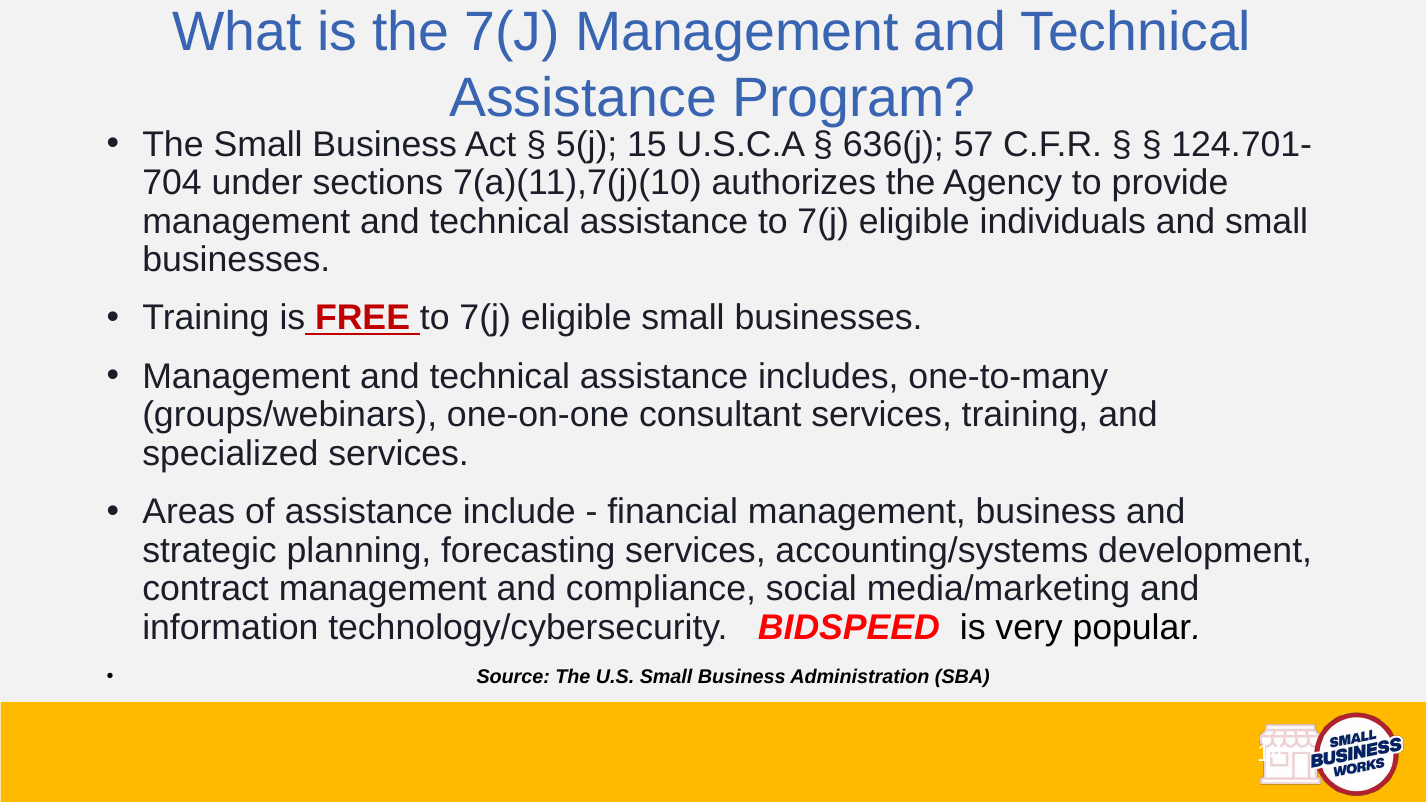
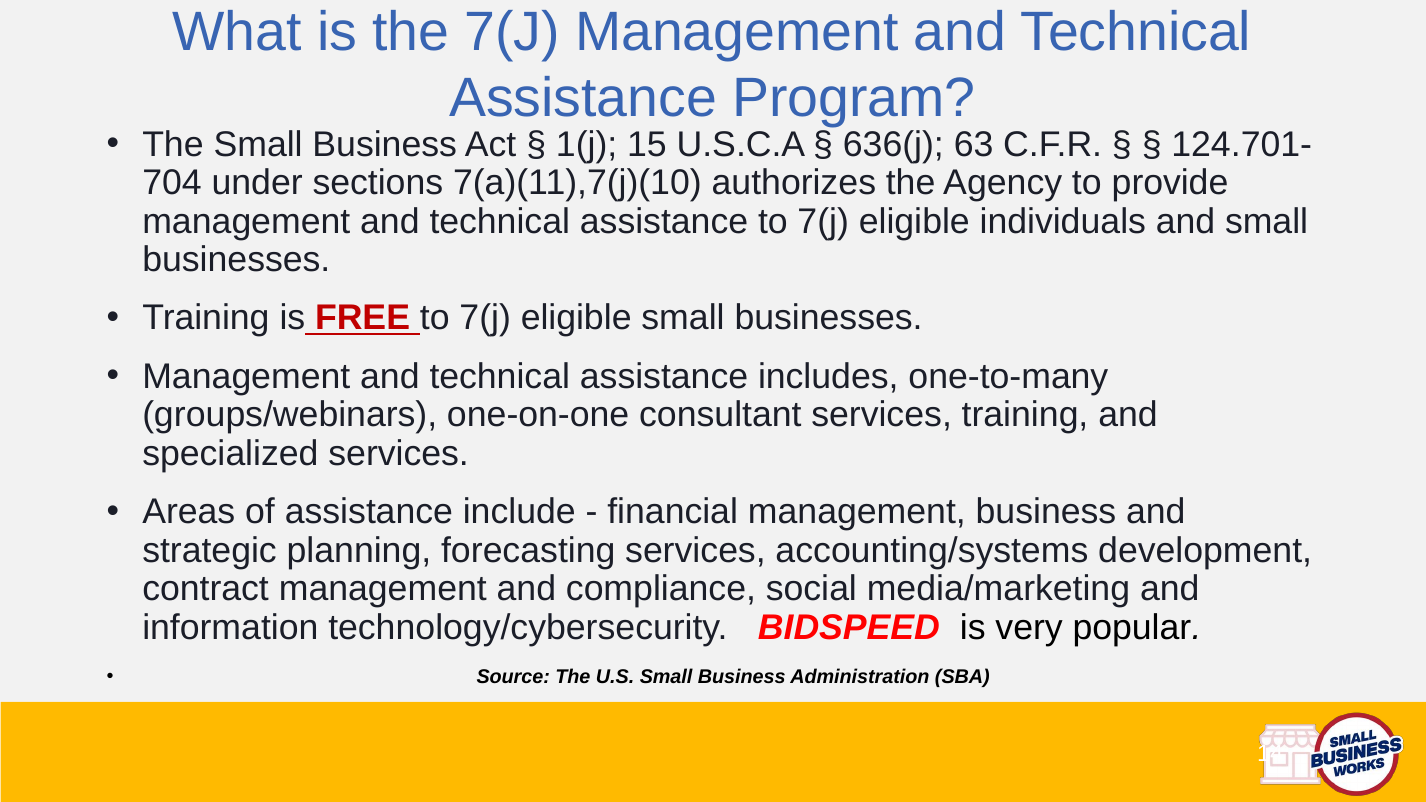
5(j: 5(j -> 1(j (587, 144)
57: 57 -> 63 (974, 144)
